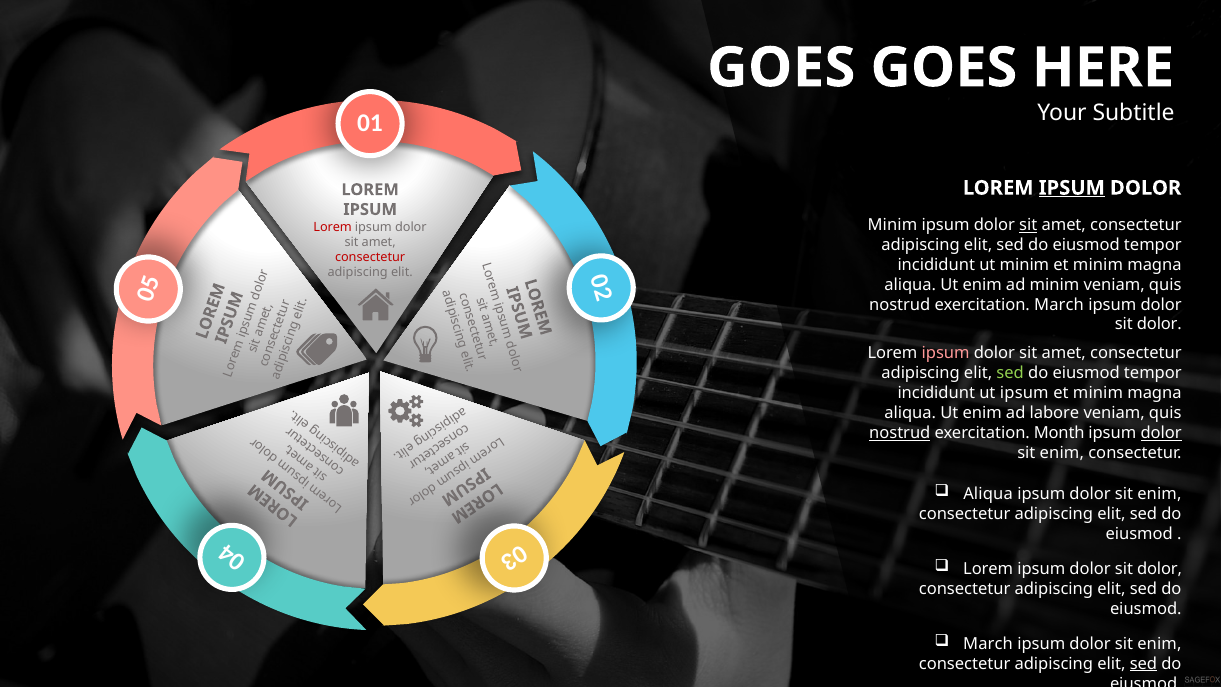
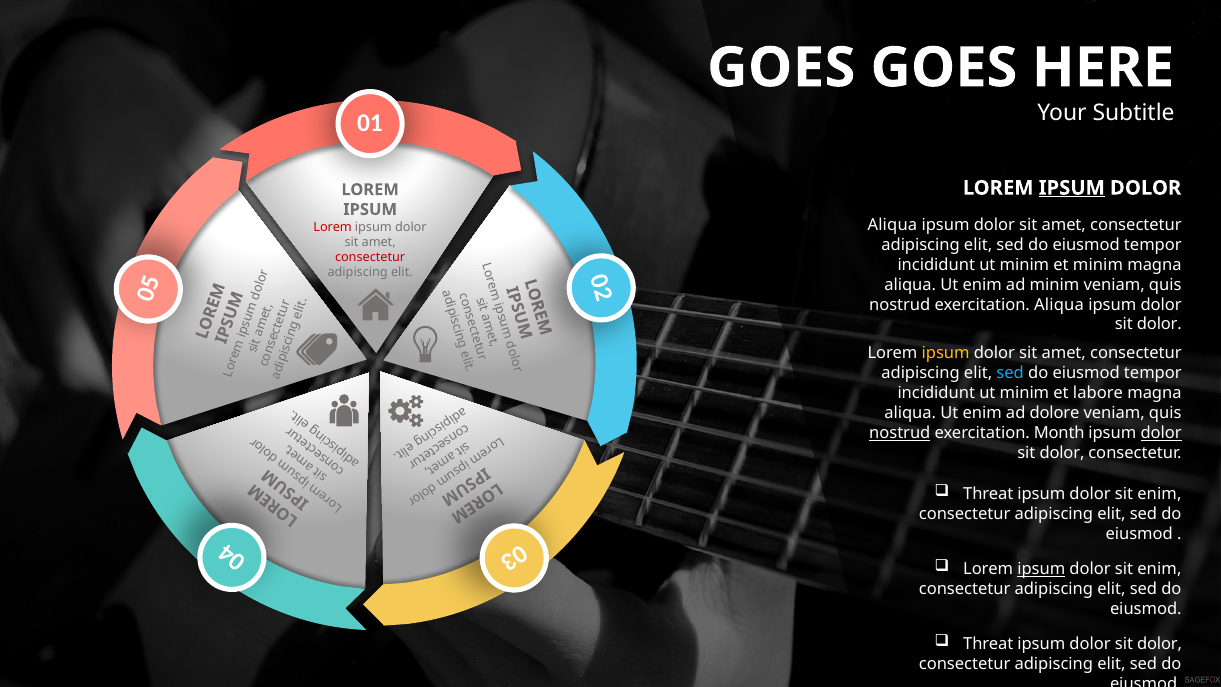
Minim: Minim -> Aliqua (892, 225)
sit underline: present -> none (1028, 225)
exercitation March: March -> Aliqua (1059, 305)
ipsum colour: pink -> yellow (946, 353)
sed colour: light green -> light blue (1010, 373)
ipsum: ipsum -> minim (1024, 393)
minim: minim -> labore (1098, 393)
labore: labore -> dolore (1055, 413)
enim: enim -> dolor (1062, 453)
Aliqua: Aliqua -> Threat (988, 494)
ipsum underline: none -> present (1041, 569)
dolor: dolor -> enim (1159, 569)
March: March -> Threat (988, 644)
enim: enim -> dolor (1160, 644)
sed underline: present -> none (1143, 664)
